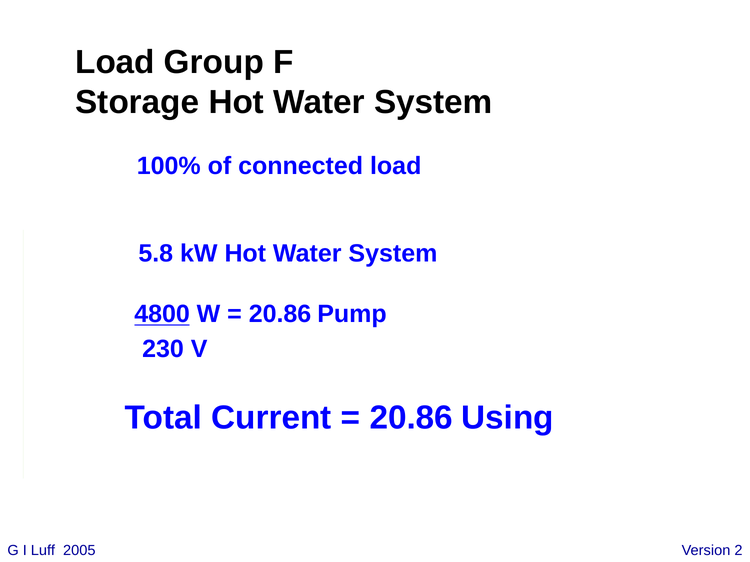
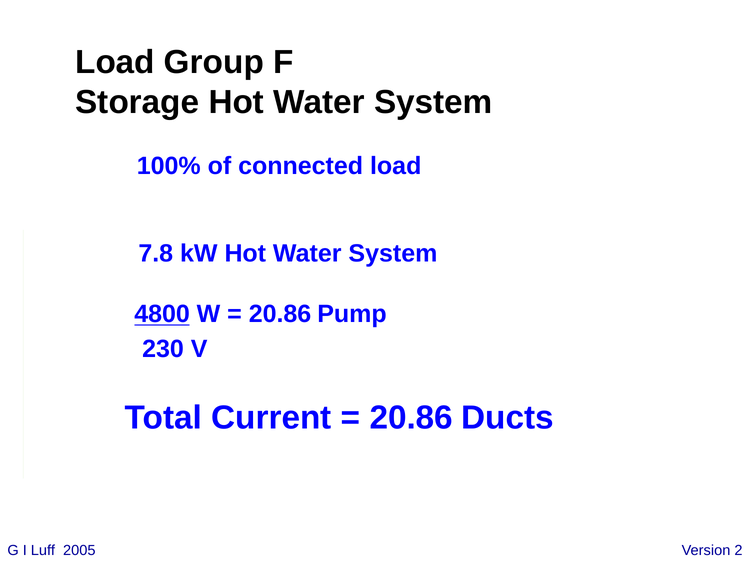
5.8: 5.8 -> 7.8 (156, 254)
Using: Using -> Ducts (507, 418)
